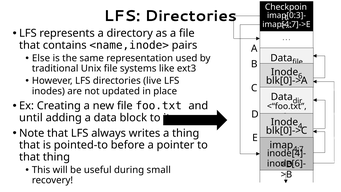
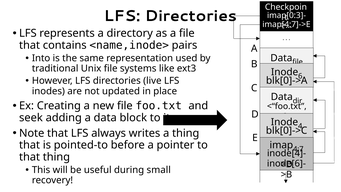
Else: Else -> Into (41, 58)
until: until -> seek (31, 118)
